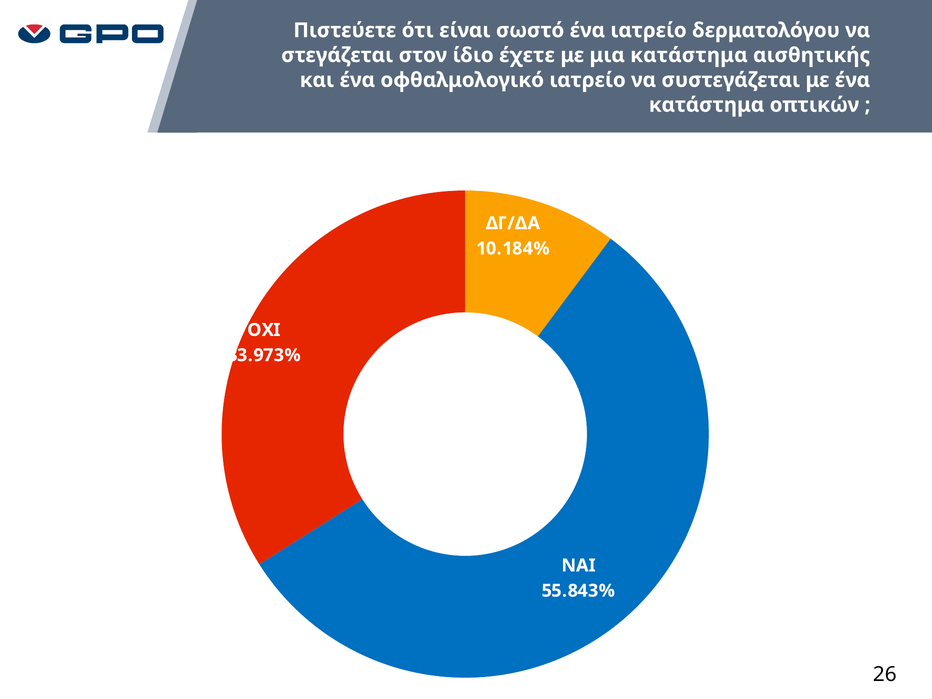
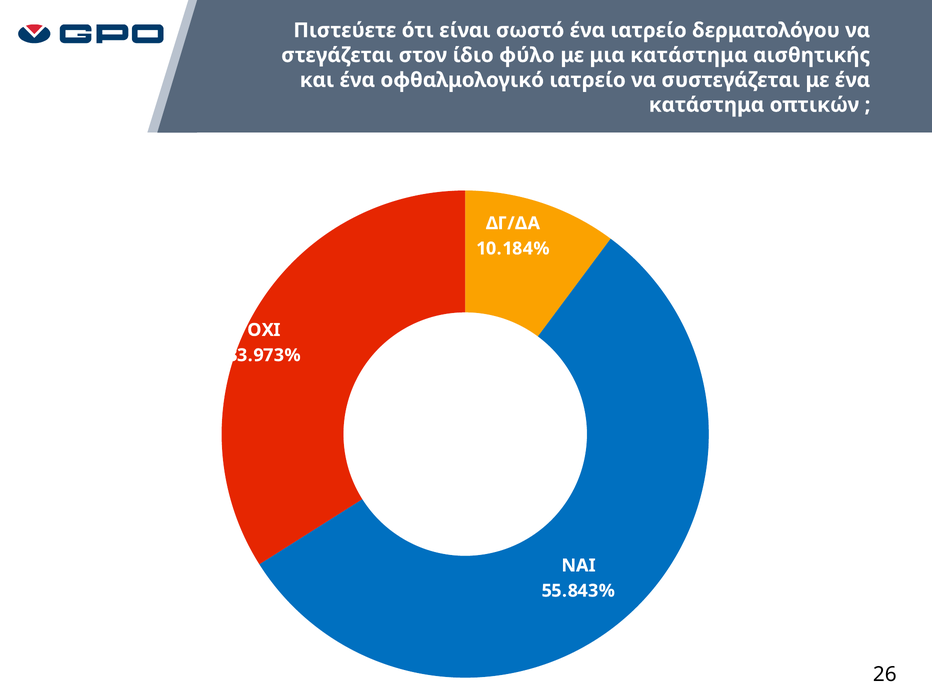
έχετε: έχετε -> φύλο (527, 55)
